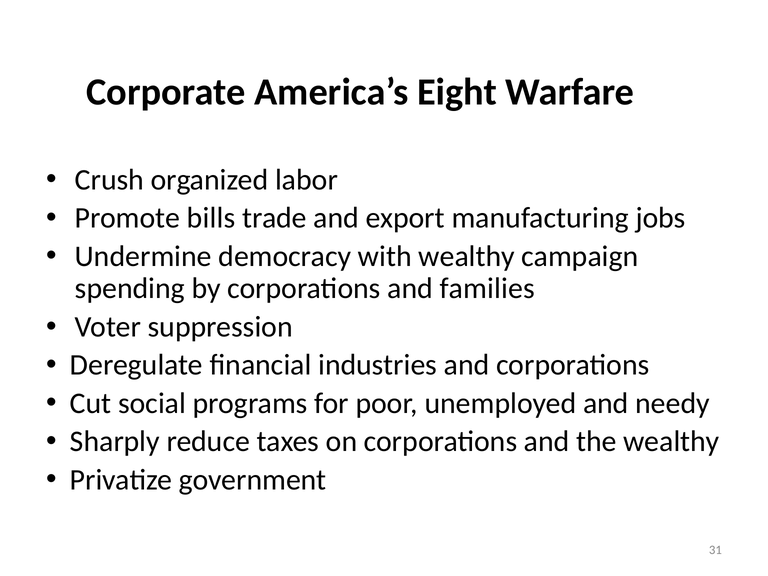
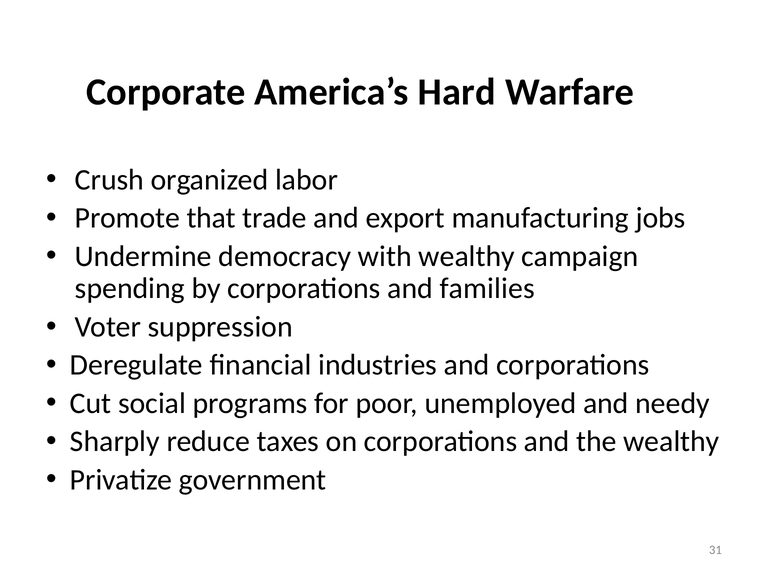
Eight: Eight -> Hard (457, 92)
bills: bills -> that (211, 218)
